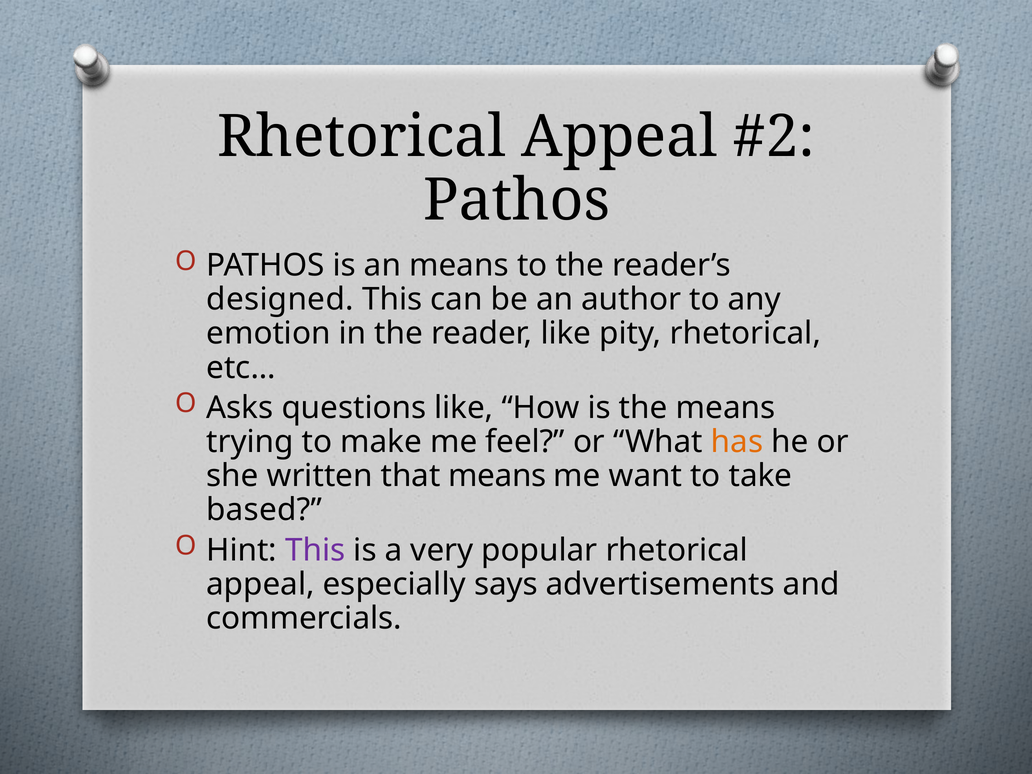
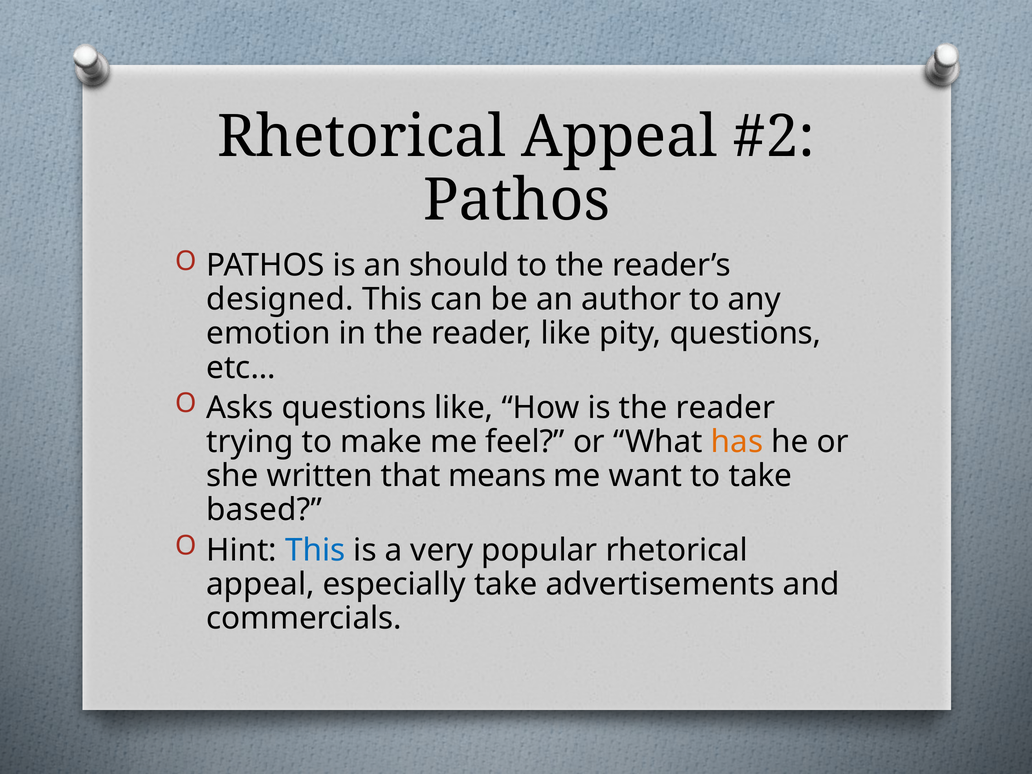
an means: means -> should (459, 265)
pity rhetorical: rhetorical -> questions (745, 334)
is the means: means -> reader (726, 408)
This colour: purple -> blue (315, 550)
especially says: says -> take (506, 584)
